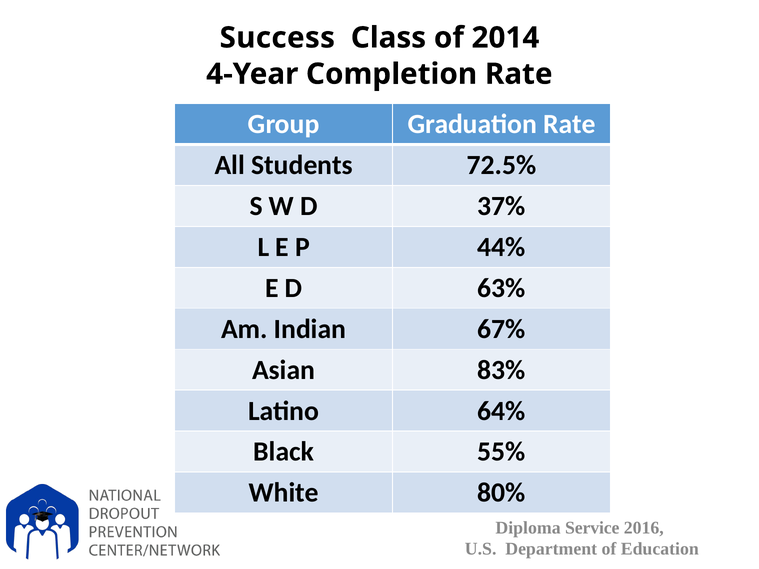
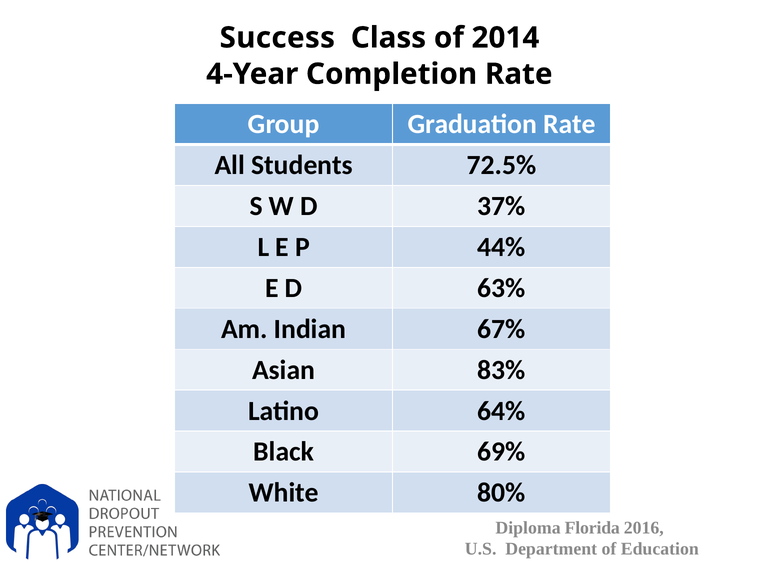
55%: 55% -> 69% (502, 452)
Service: Service -> Florida (592, 528)
